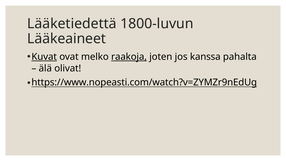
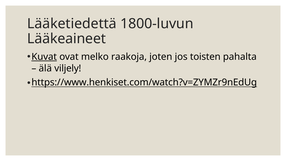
raakoja underline: present -> none (129, 57)
kanssa: kanssa -> toisten (205, 57)
olivat: olivat -> viljely (68, 68)
https://www.nopeasti.com/watch?v=ZYMZr9nEdUg: https://www.nopeasti.com/watch?v=ZYMZr9nEdUg -> https://www.henkiset.com/watch?v=ZYMZr9nEdUg (144, 82)
